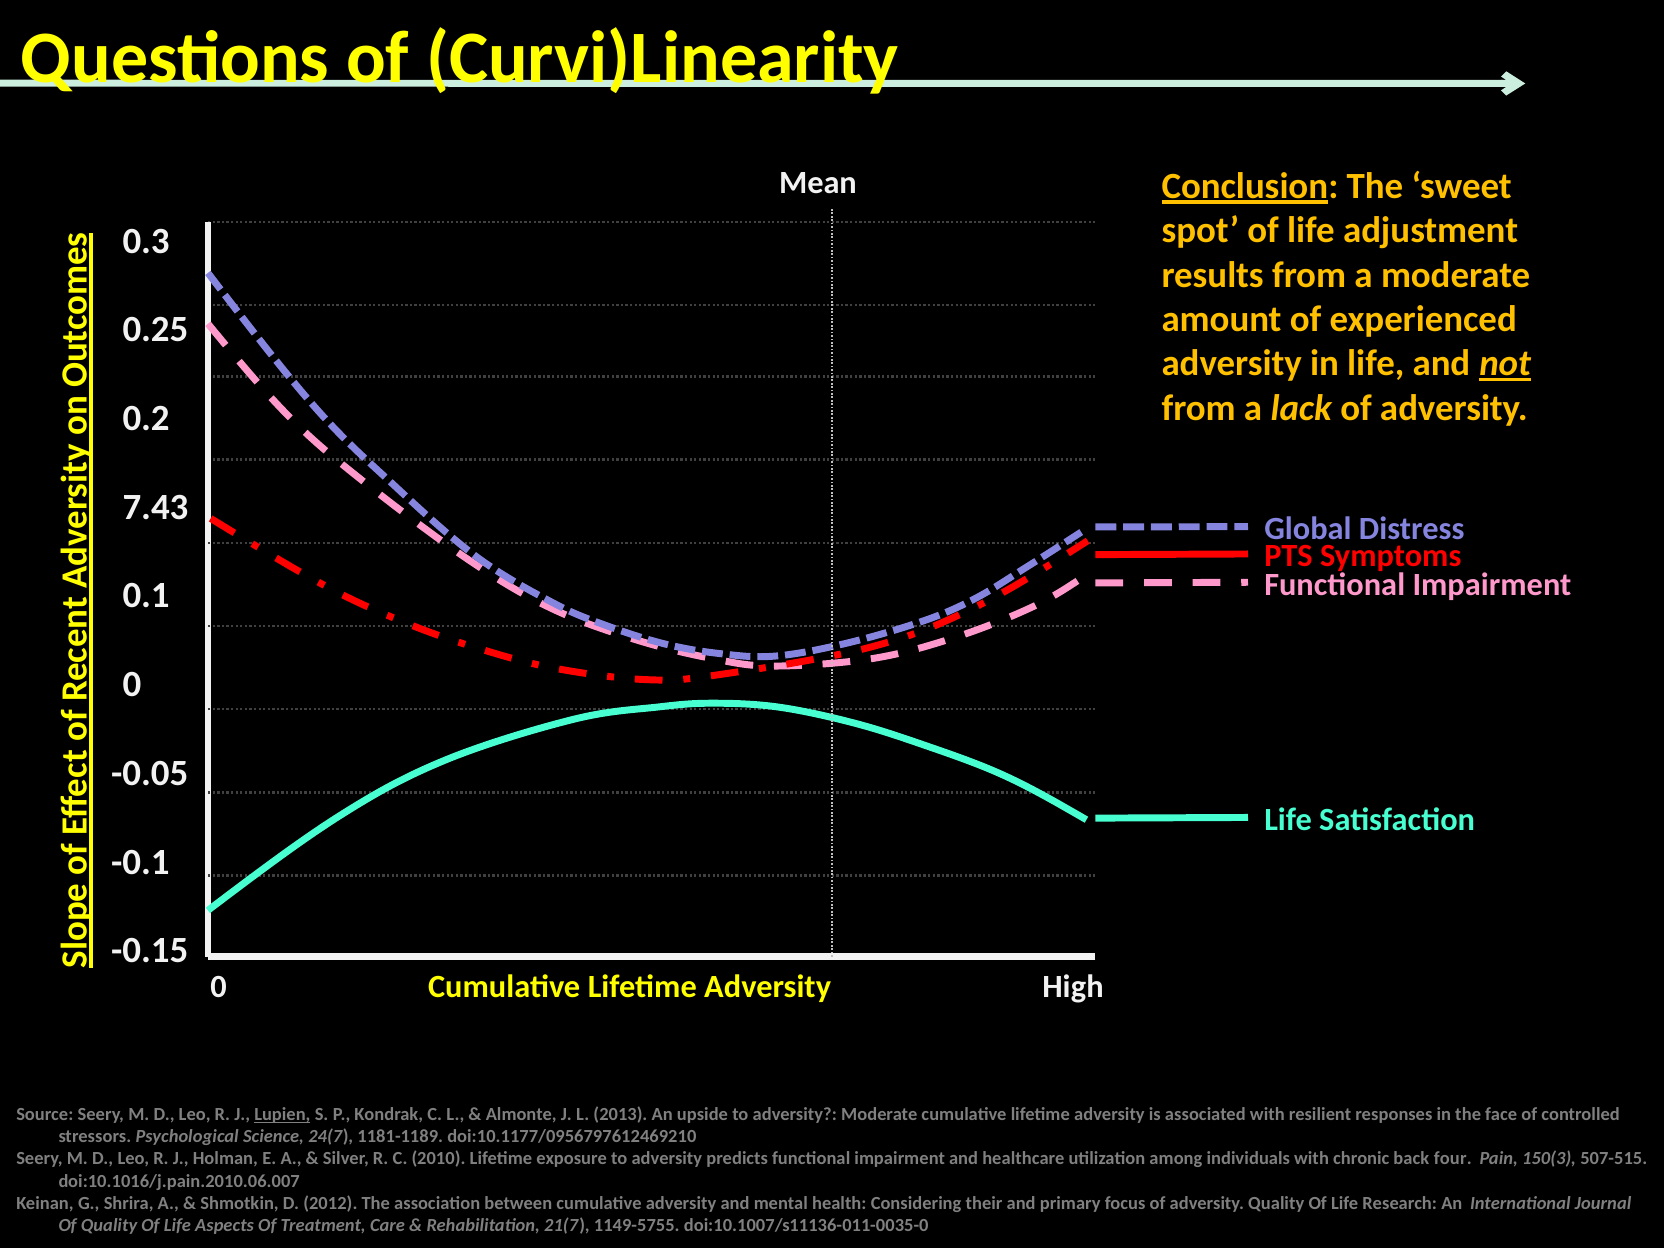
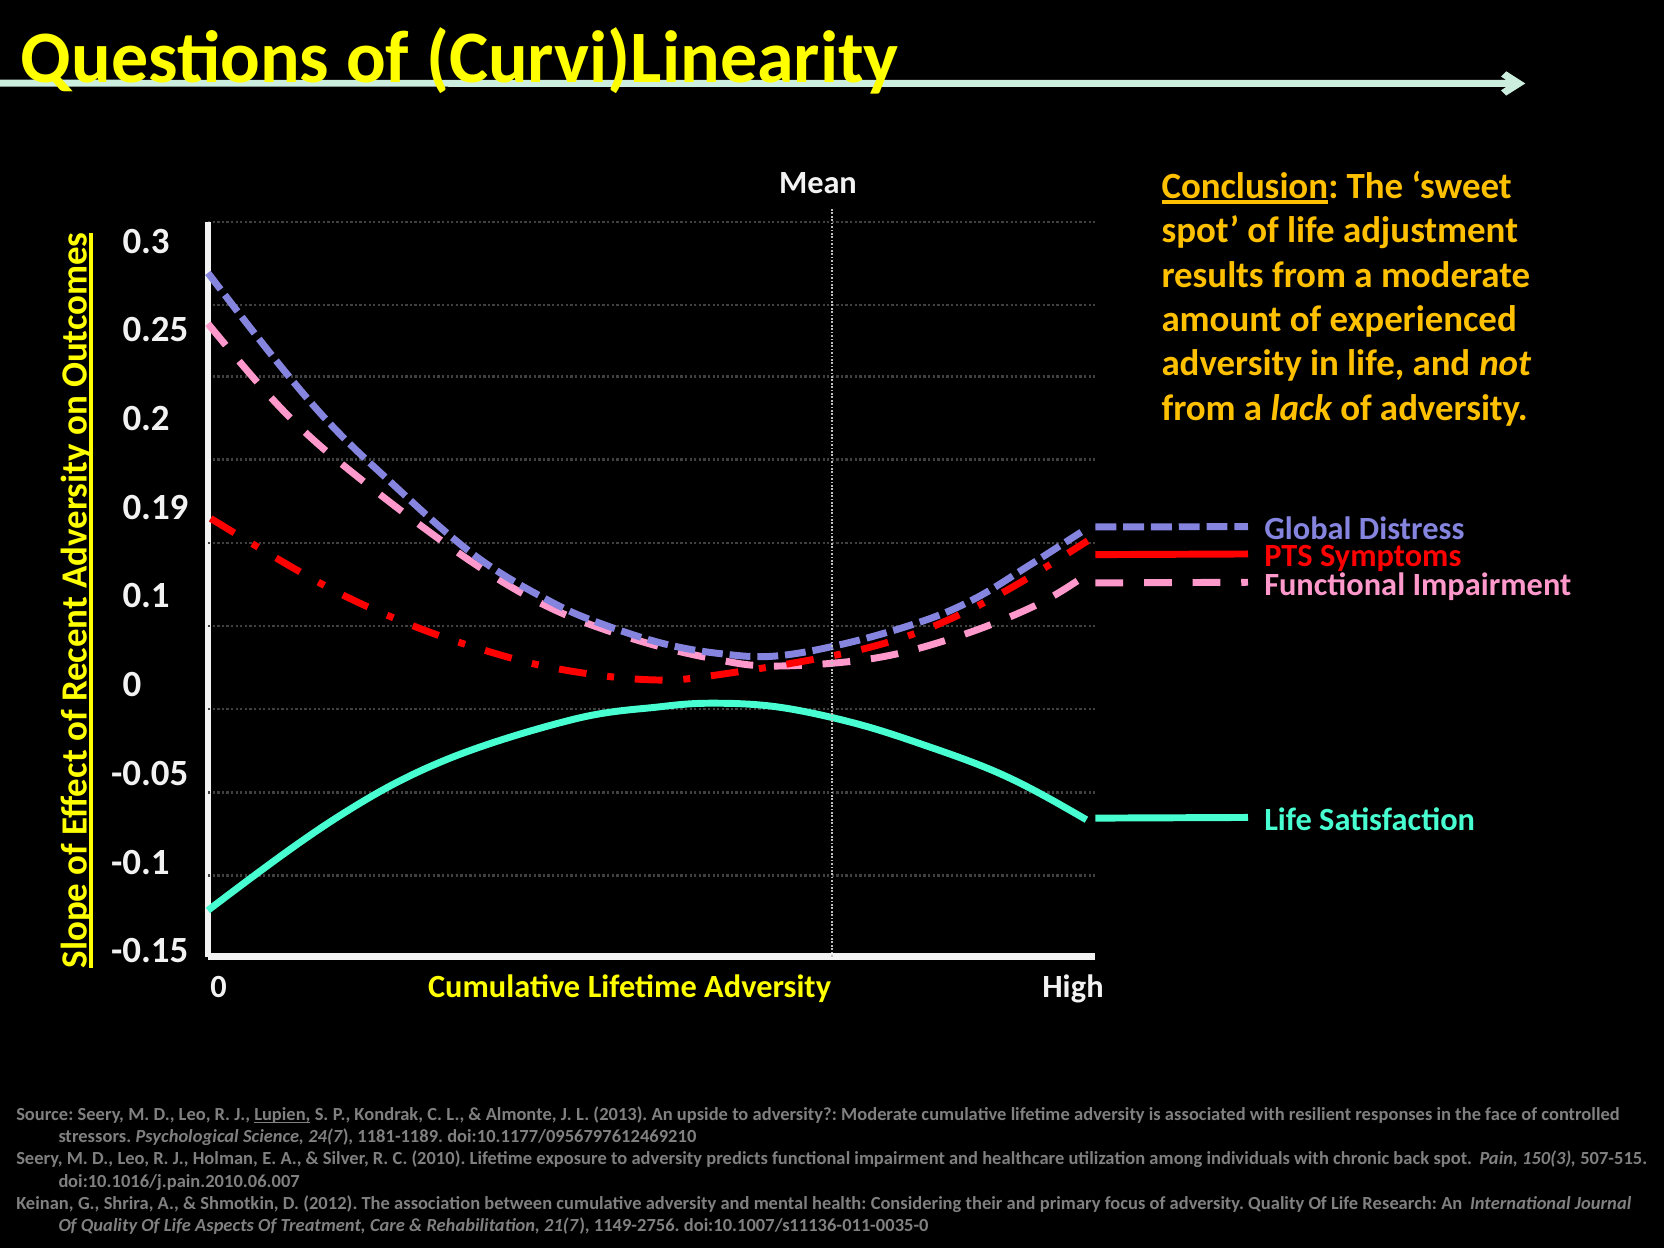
not underline: present -> none (1505, 364)
7.43: 7.43 -> 0.19 (155, 507)
back four: four -> spot (1453, 1159)
1149-5755: 1149-5755 -> 1149-2756 (637, 1225)
